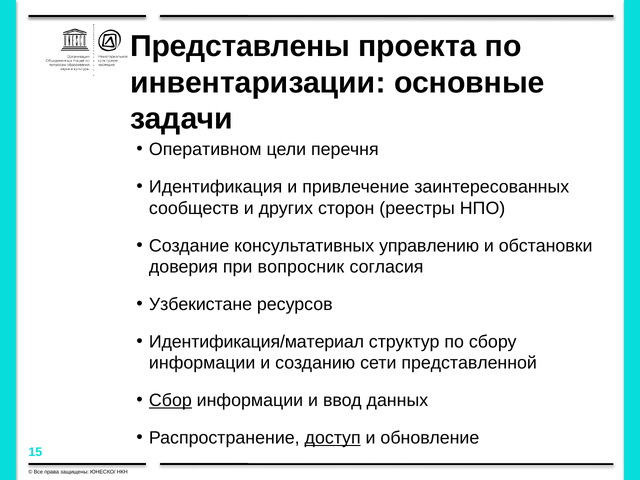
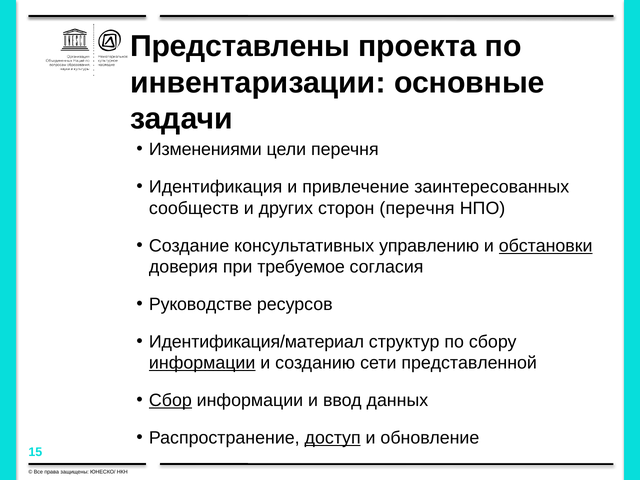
Оперативном: Оперативном -> Изменениями (205, 150)
сторон реестры: реестры -> перечня (417, 208)
обстановки underline: none -> present (546, 246)
вопросник: вопросник -> требуемое (301, 267)
Узбекистане: Узбекистане -> Руководстве (201, 304)
информации underline: none -> present (202, 363)
